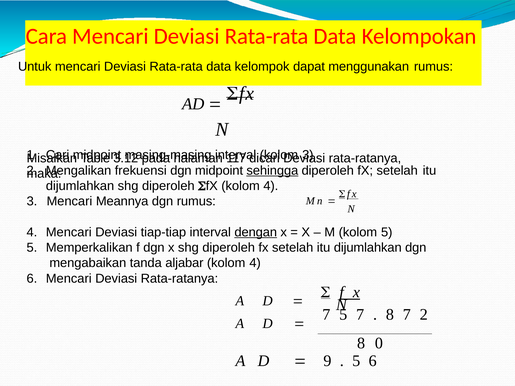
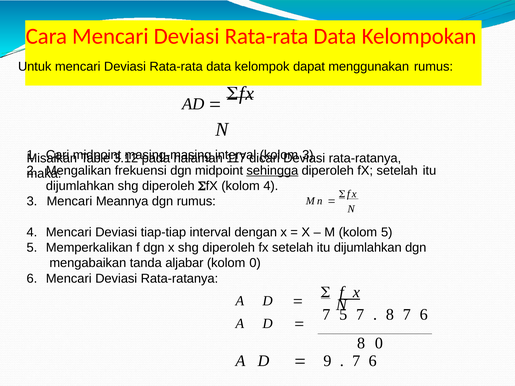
dengan underline: present -> none (256, 232)
aljabar kolom 4: 4 -> 0 (255, 263)
2: 2 -> 6 (424, 315)
5: 5 -> 7 (356, 361)
